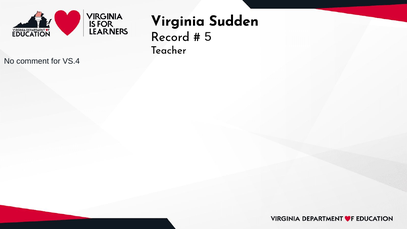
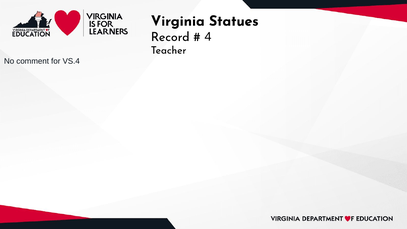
Sudden: Sudden -> Statues (234, 21)
5: 5 -> 4 (208, 37)
